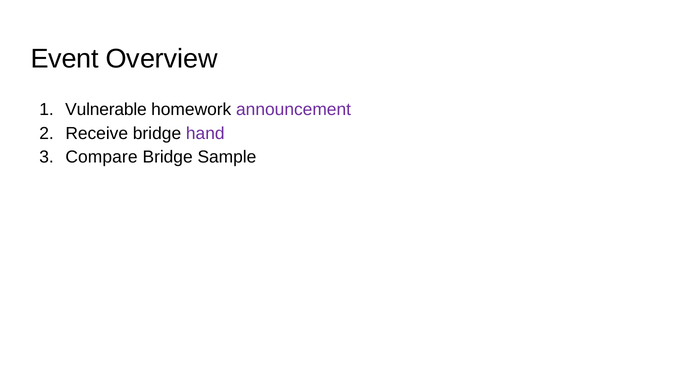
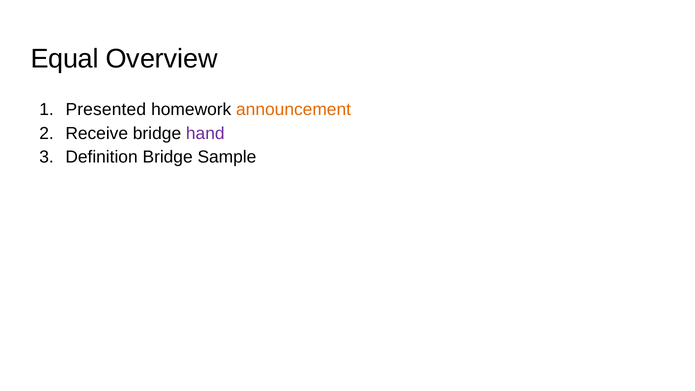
Event: Event -> Equal (65, 59)
Vulnerable: Vulnerable -> Presented (106, 109)
announcement colour: purple -> orange (294, 109)
Compare: Compare -> Definition (102, 157)
